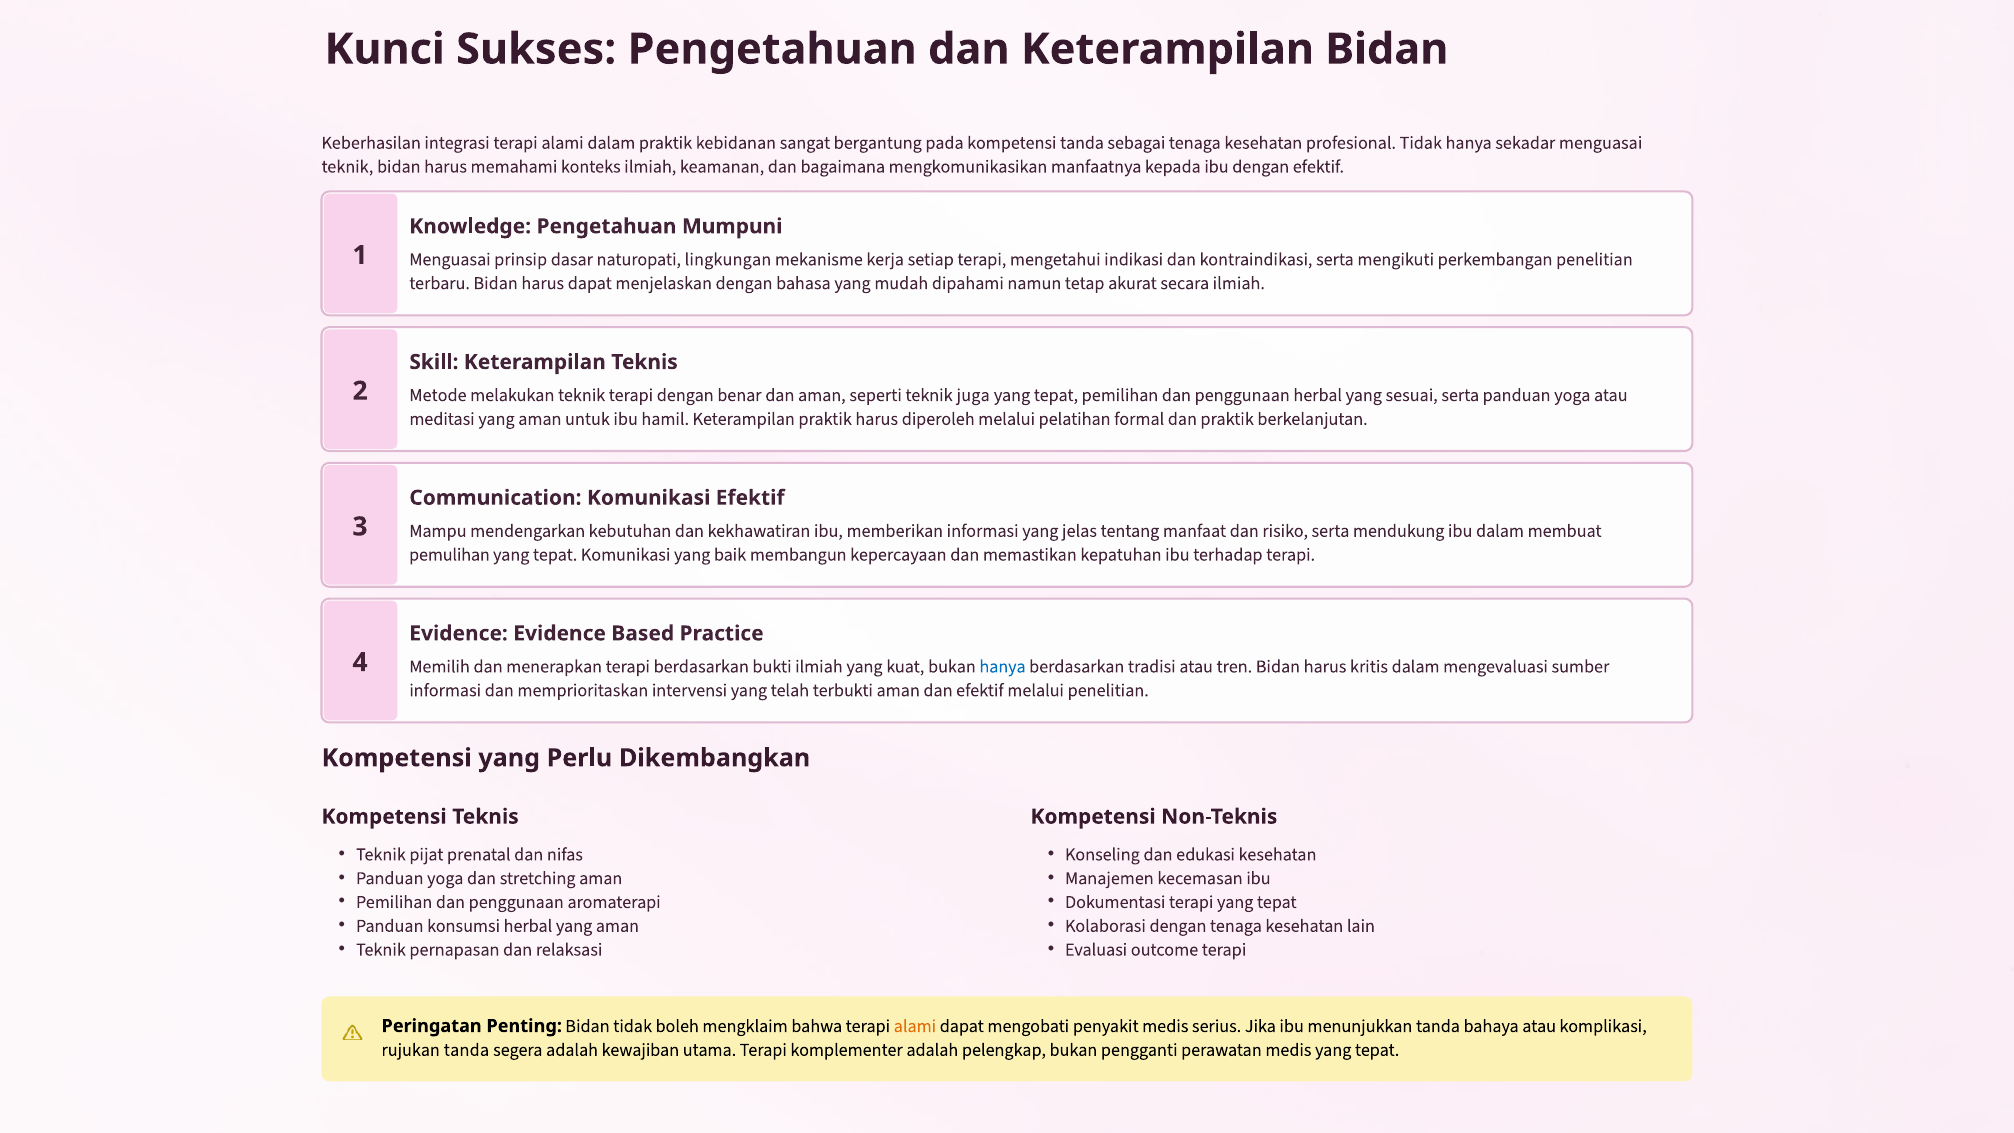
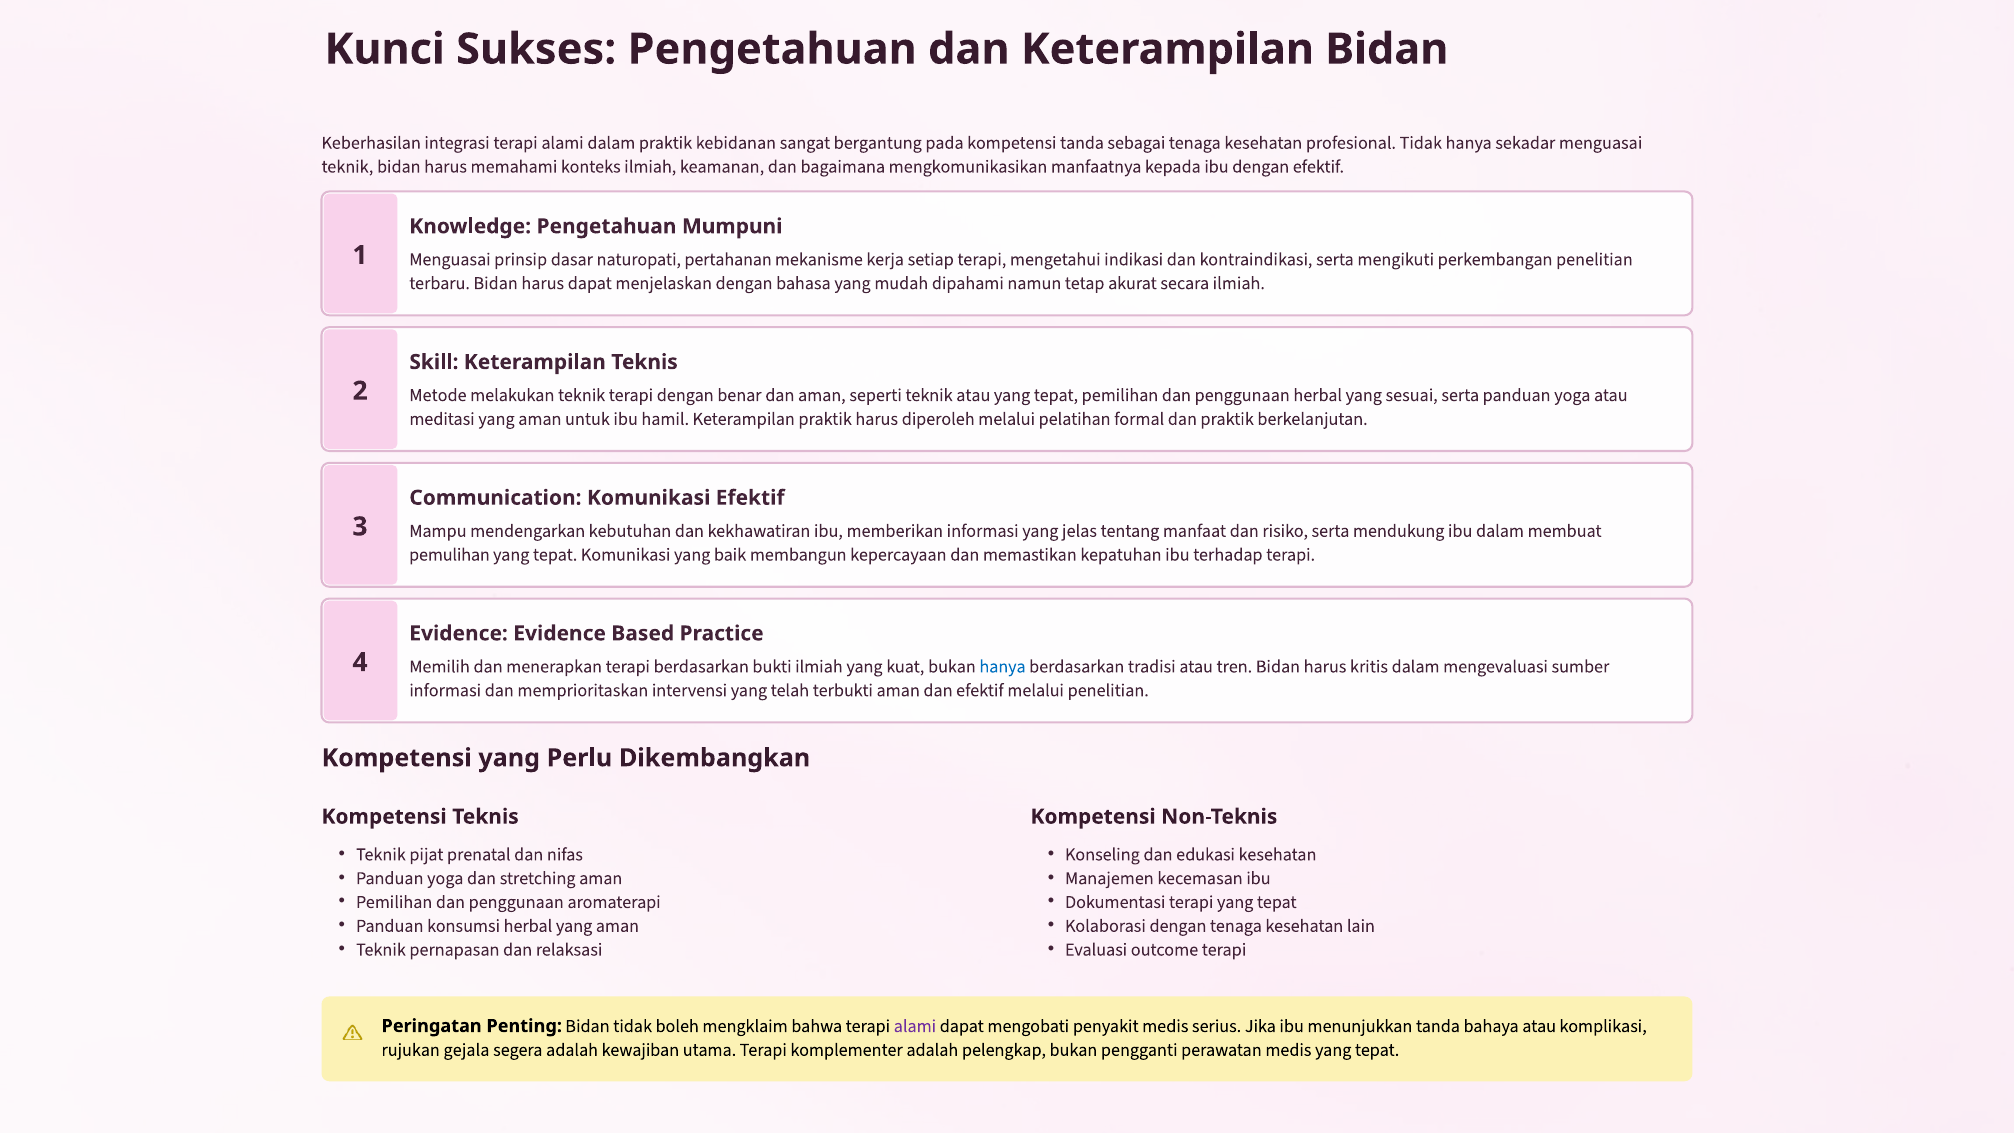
lingkungan: lingkungan -> pertahanan (728, 259)
teknik juga: juga -> atau (973, 395)
alami colour: orange -> purple (915, 1026)
rujukan tanda: tanda -> gejala (466, 1050)
